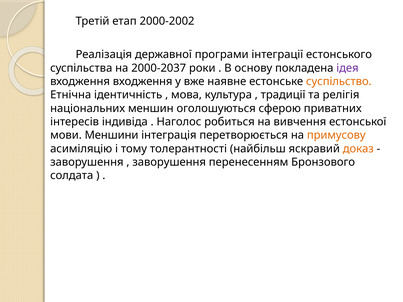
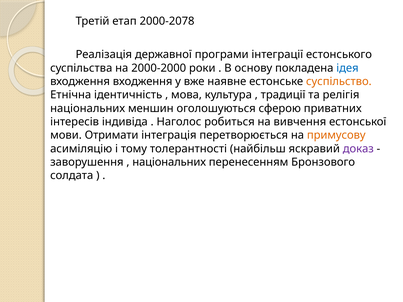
2000-2002: 2000-2002 -> 2000-2078 (167, 21)
2000-2037: 2000-2037 -> 2000-2000 (159, 68)
ідея colour: purple -> blue (347, 68)
Меншини: Меншини -> Отримати (112, 135)
доказ colour: orange -> purple (358, 149)
заворушення: заворушення -> національних (169, 162)
